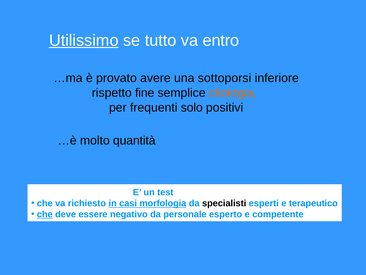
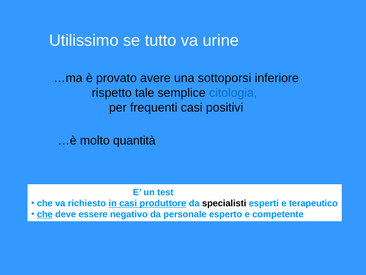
Utilissimo underline: present -> none (84, 40)
entro: entro -> urine (221, 40)
fine: fine -> tale (145, 93)
citologia colour: orange -> blue (233, 93)
frequenti solo: solo -> casi (192, 107)
morfologia: morfologia -> produttore (163, 203)
